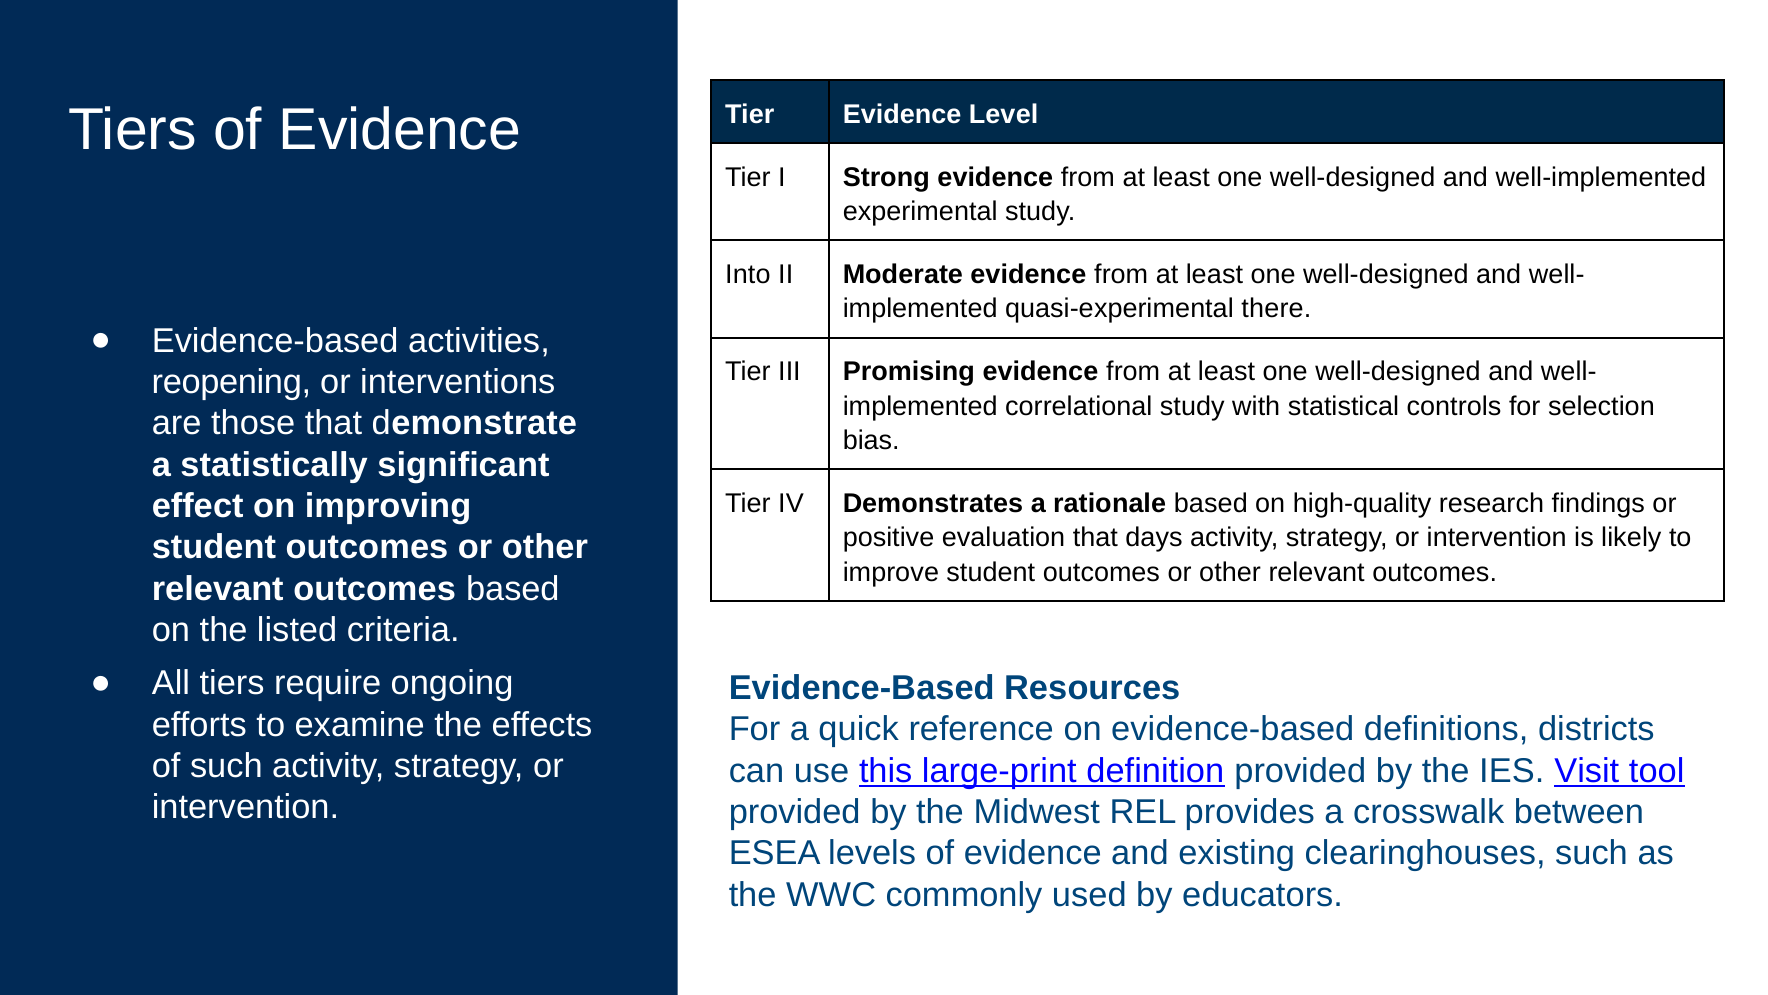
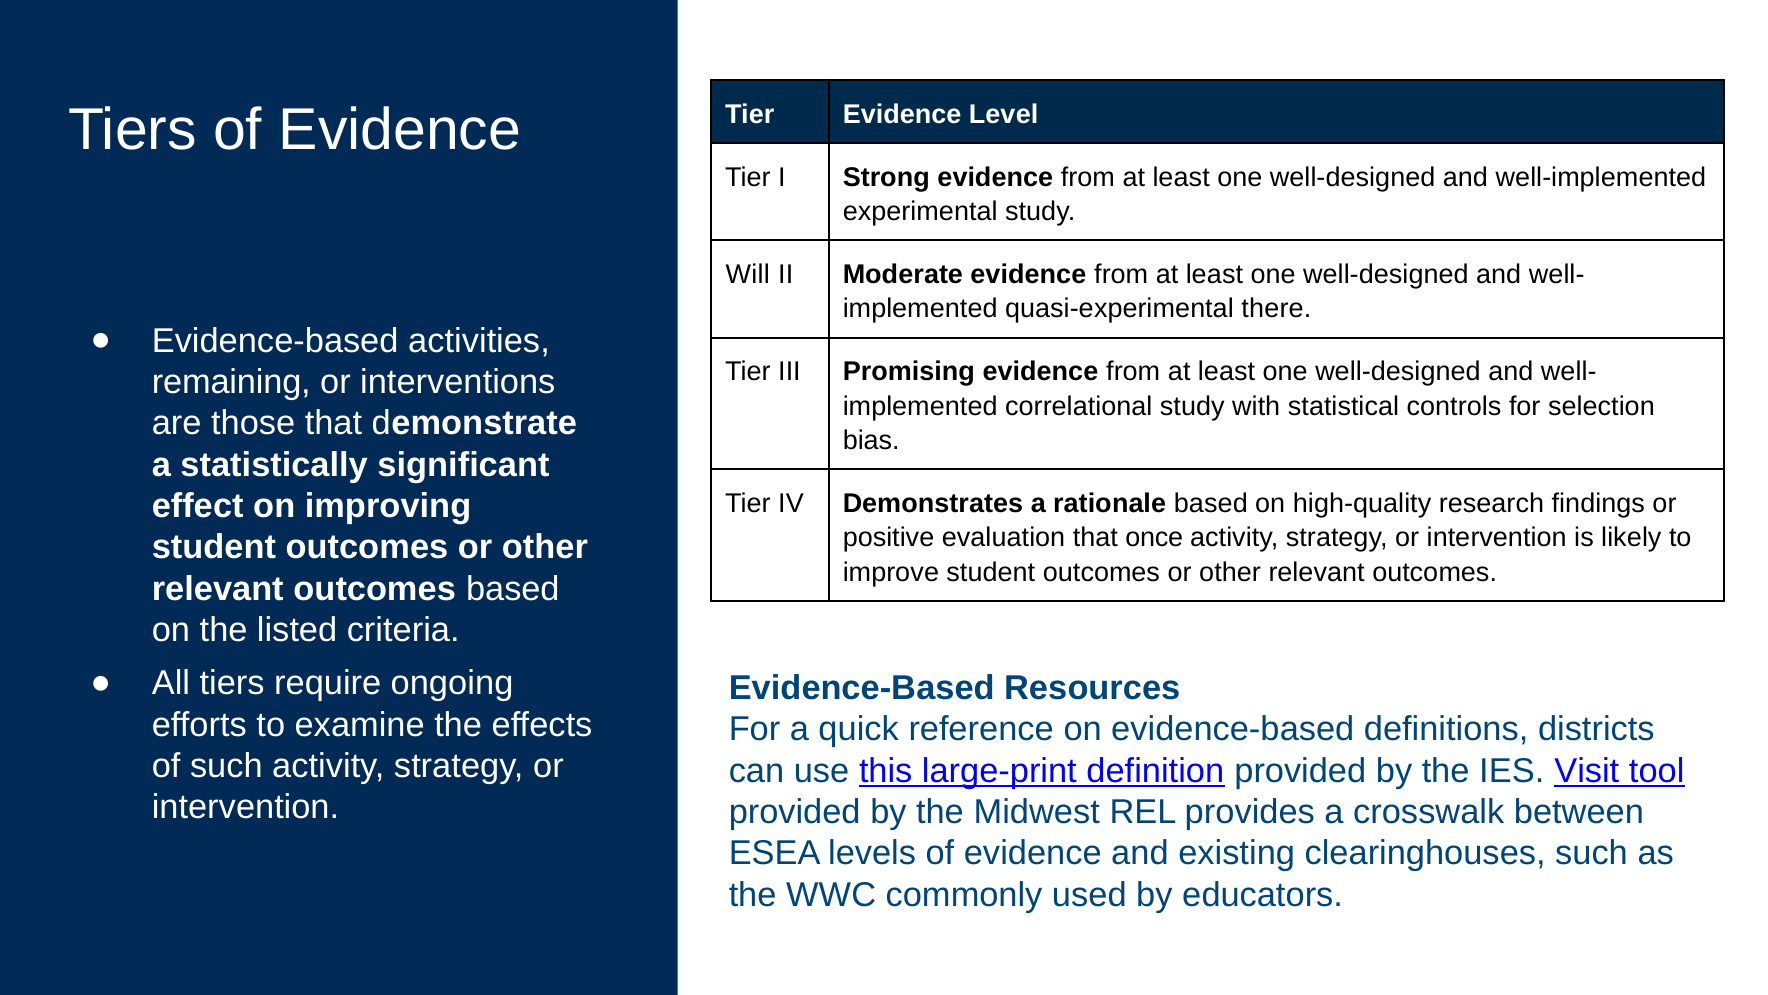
Into: Into -> Will (748, 274)
reopening: reopening -> remaining (231, 382)
days: days -> once (1154, 538)
